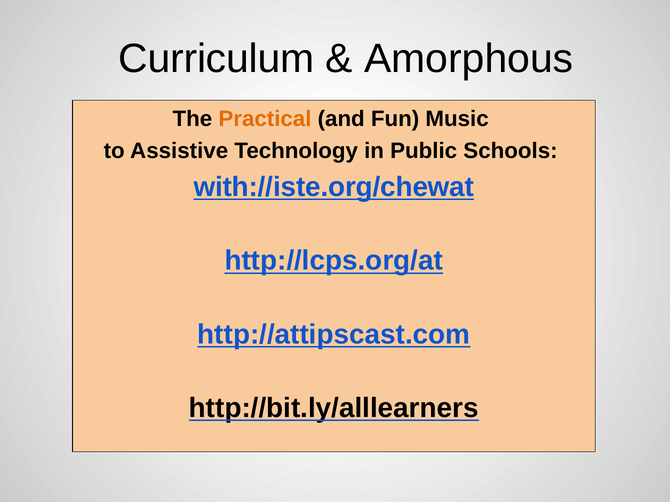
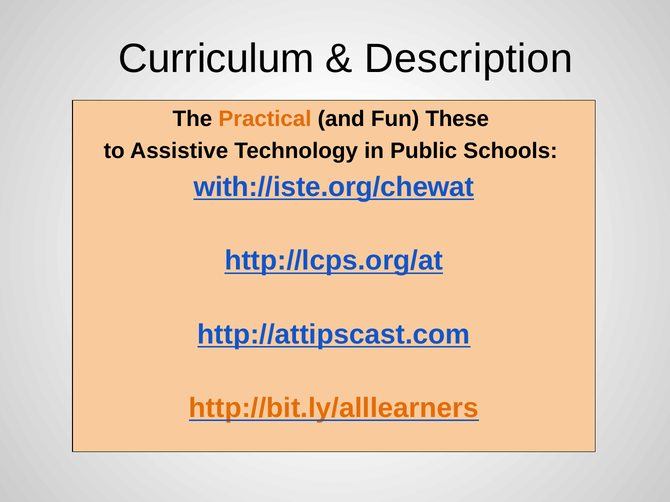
Amorphous: Amorphous -> Description (468, 59)
Music: Music -> These (457, 119)
http://bit.ly/alllearners colour: black -> orange (334, 408)
